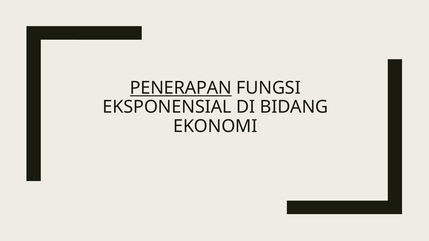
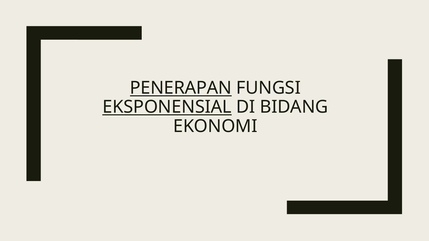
EKSPONENSIAL underline: none -> present (167, 107)
